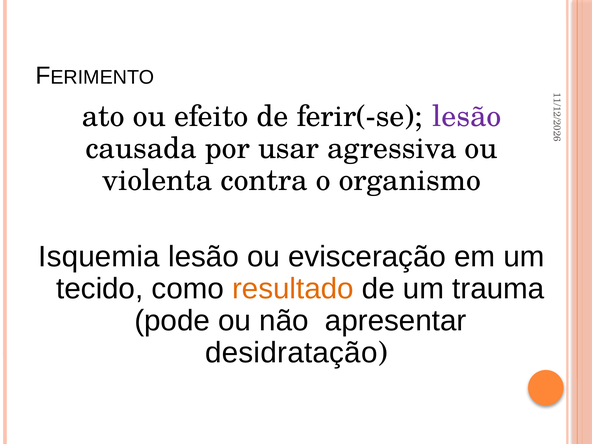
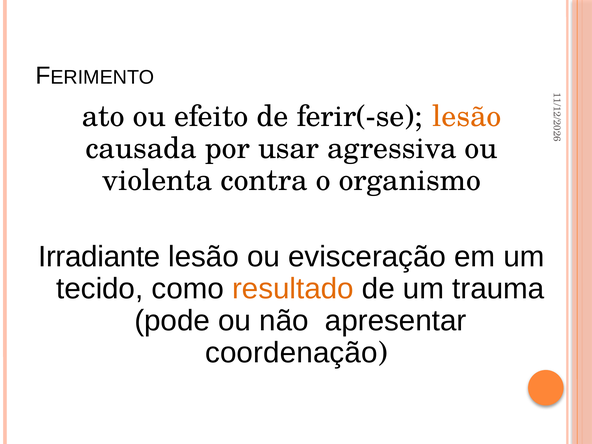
lesão colour: purple -> orange (467, 116)
Isquemia: Isquemia -> Irradiante (99, 257)
desidratação: desidratação -> coordenação (291, 353)
